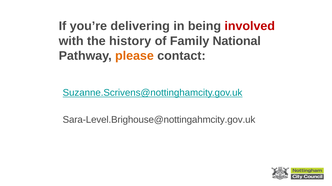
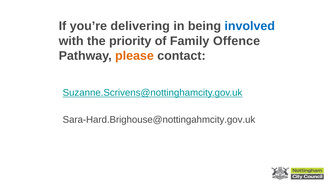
involved colour: red -> blue (250, 26)
history: history -> priority (130, 41)
National: National -> Offence (237, 41)
Sara-Level.Brighouse@nottingahmcity.gov.uk: Sara-Level.Brighouse@nottingahmcity.gov.uk -> Sara-Hard.Brighouse@nottingahmcity.gov.uk (159, 120)
